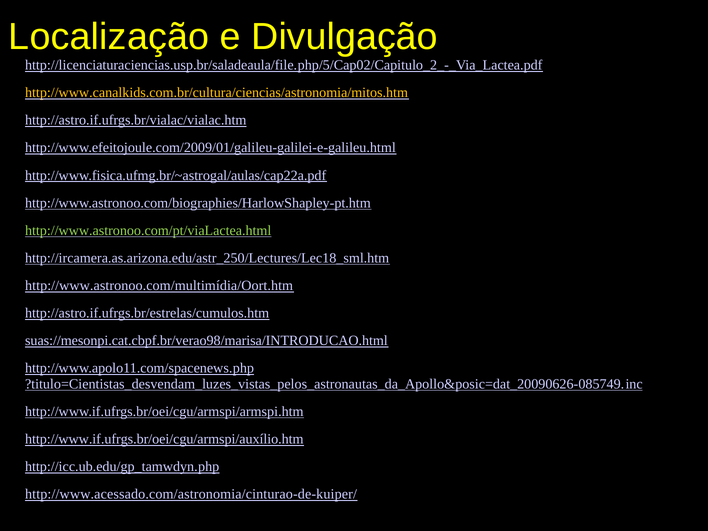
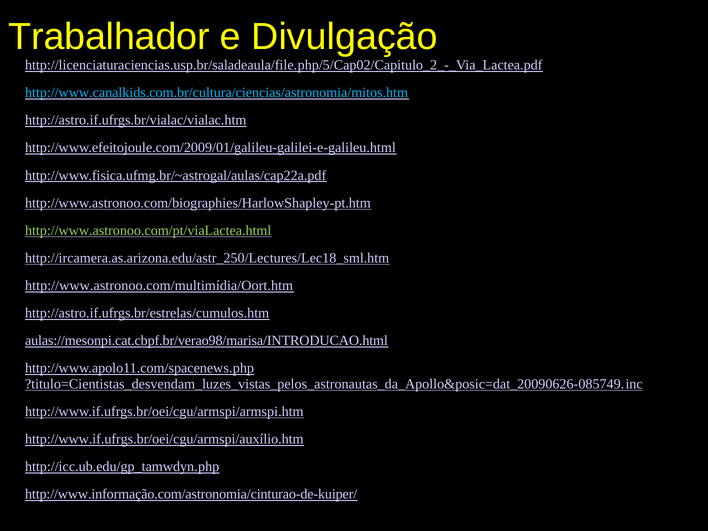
Localização: Localização -> Trabalhador (109, 37)
http://www.canalkids.com.br/cultura/ciencias/astronomia/mitos.htm colour: yellow -> light blue (217, 93)
suas://mesonpi.cat.cbpf.br/verao98/marisa/INTRODUCAO.html: suas://mesonpi.cat.cbpf.br/verao98/marisa/INTRODUCAO.html -> aulas://mesonpi.cat.cbpf.br/verao98/marisa/INTRODUCAO.html (206, 341)
http://www.acessado.com/astronomia/cinturao-de-kuiper/: http://www.acessado.com/astronomia/cinturao-de-kuiper/ -> http://www.informação.com/astronomia/cinturao-de-kuiper/ (191, 494)
